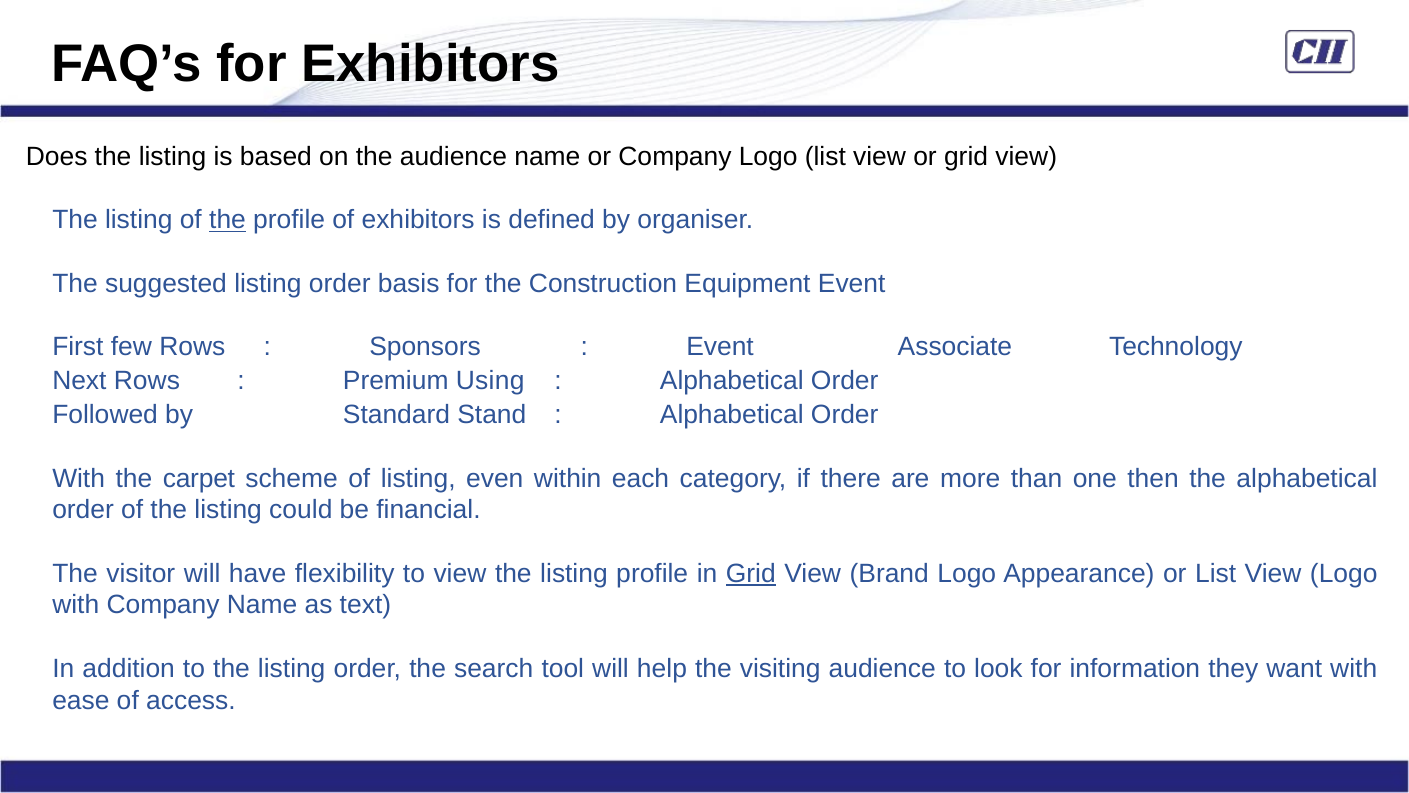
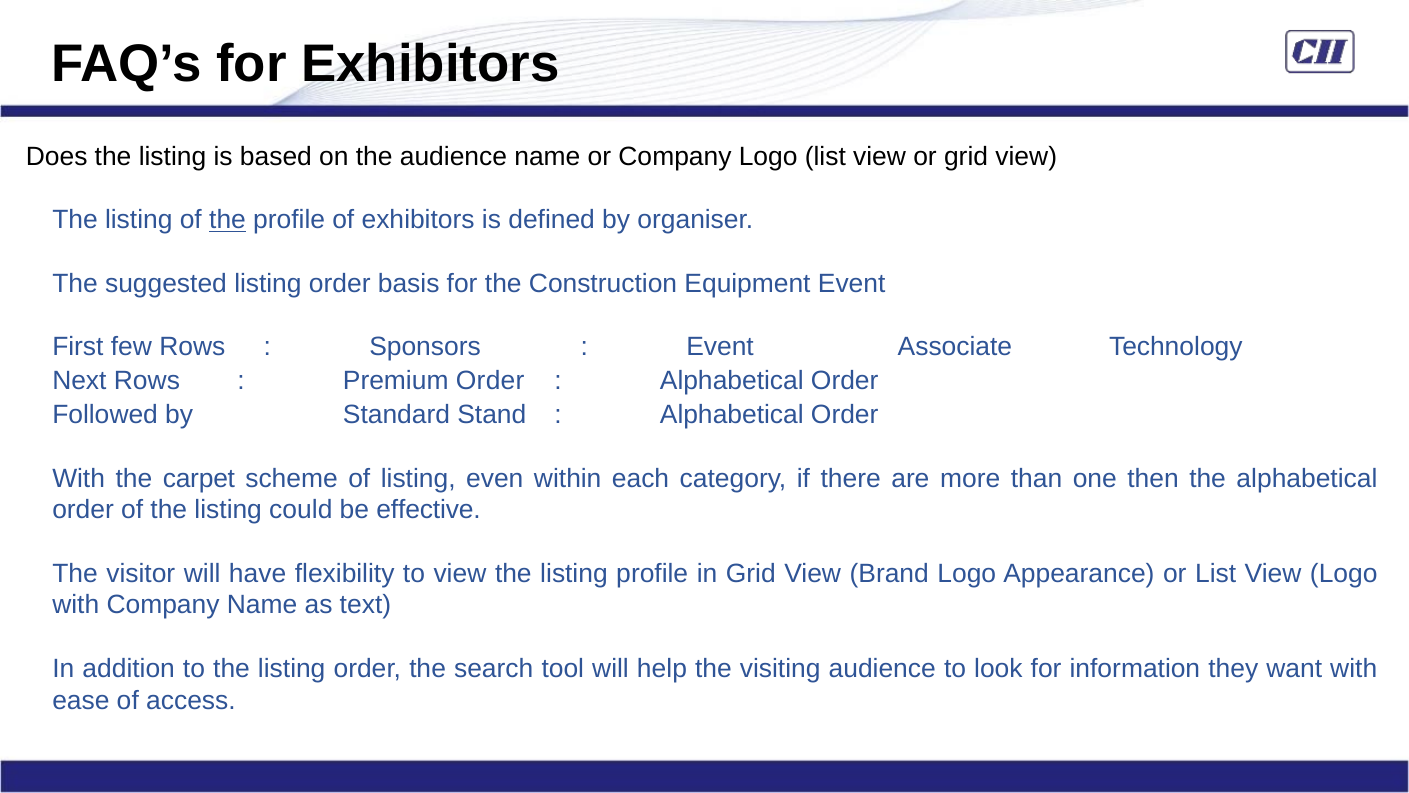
Premium Using: Using -> Order (490, 381)
financial: financial -> effective (429, 510)
Grid underline: present -> none (751, 573)
